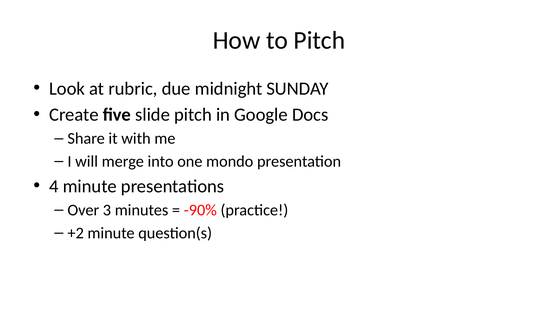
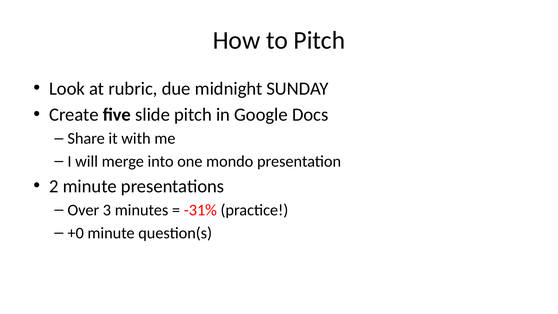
4: 4 -> 2 (54, 186)
-90%: -90% -> -31% (200, 210)
+2: +2 -> +0 (76, 233)
